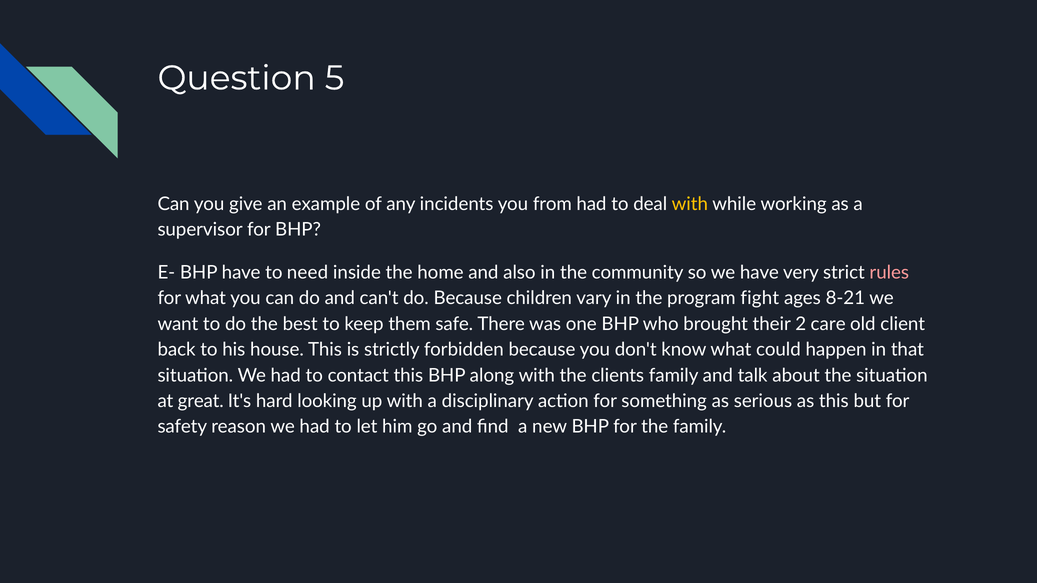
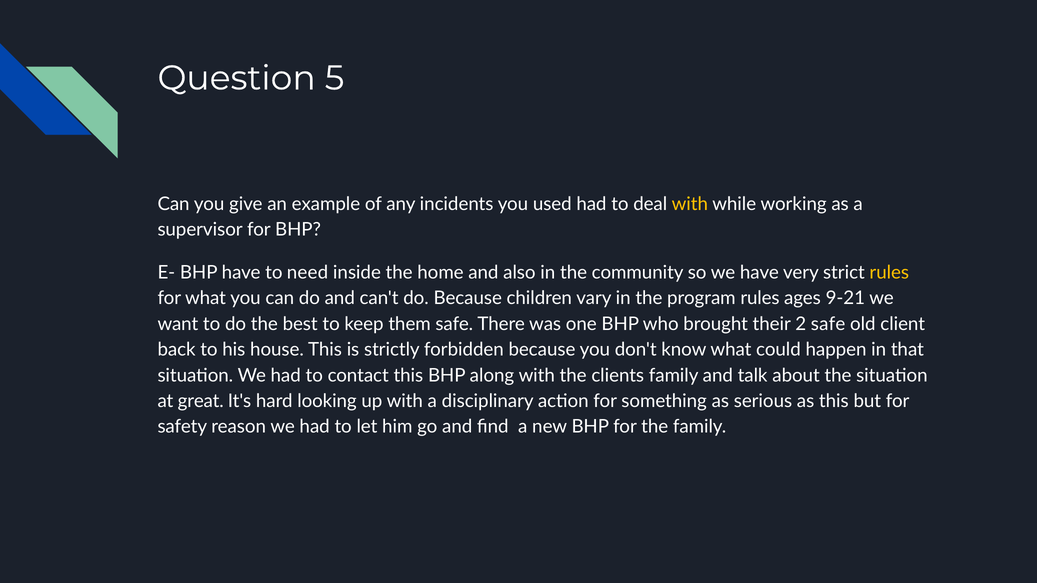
from: from -> used (552, 204)
rules colour: pink -> yellow (889, 273)
program fight: fight -> rules (760, 298)
8-21: 8-21 -> 9-21 (845, 298)
2 care: care -> safe (828, 324)
